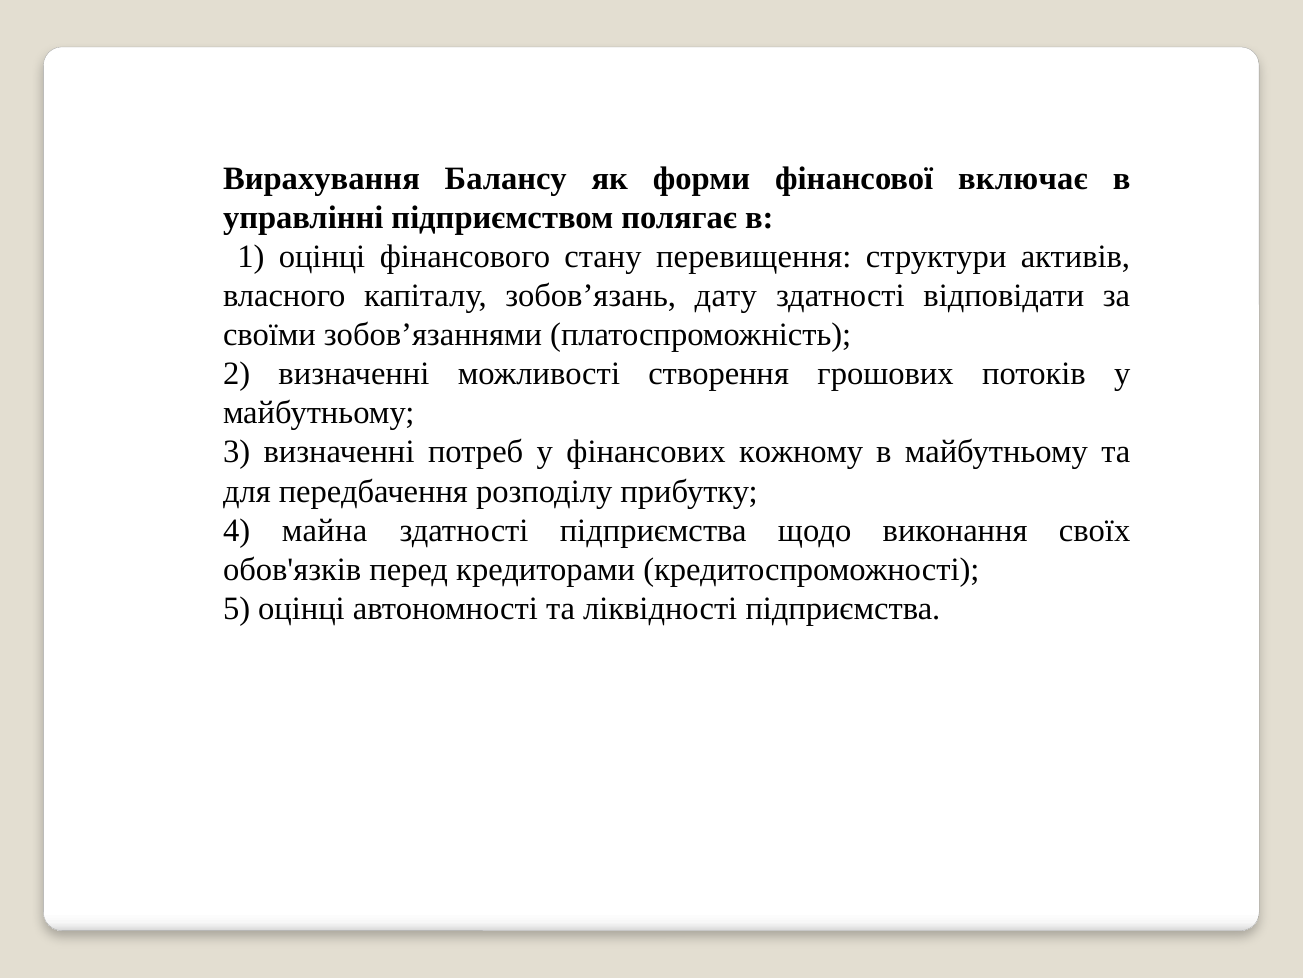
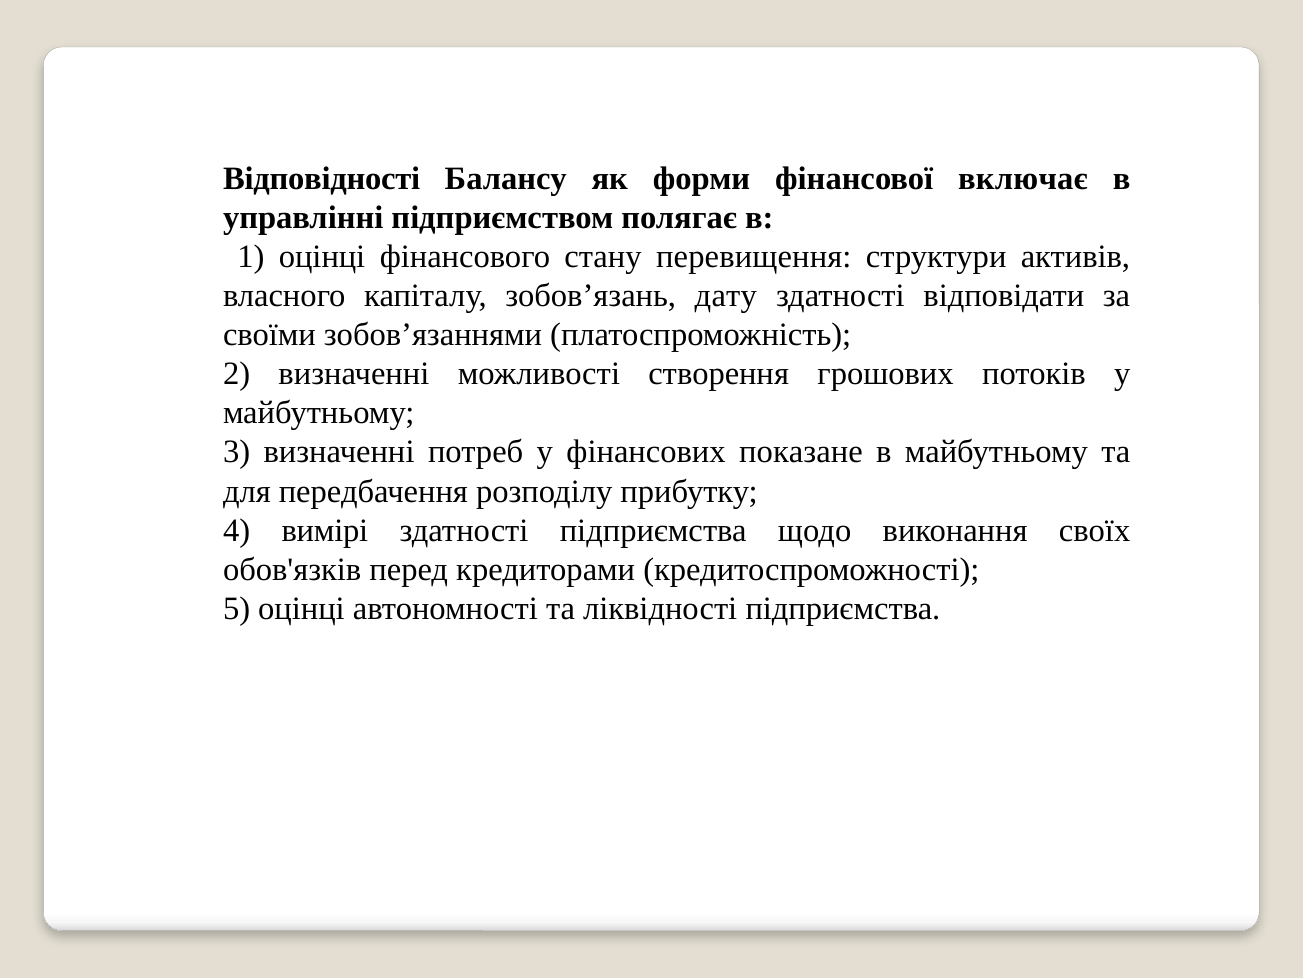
Вирахування: Вирахування -> Відповідності (322, 178)
кожному: кожному -> показане (801, 452)
майна: майна -> вимірі (325, 530)
